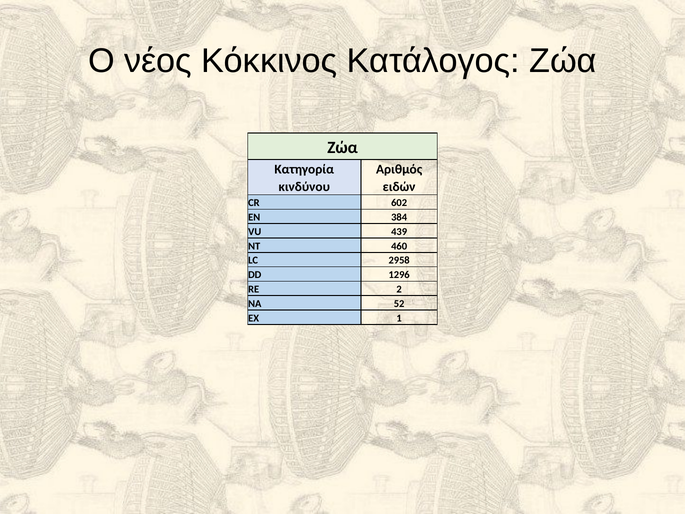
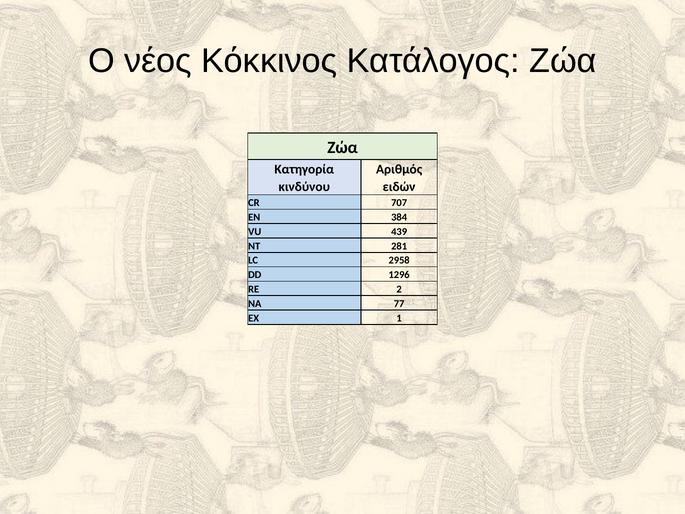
602: 602 -> 707 (399, 203)
460: 460 -> 281 (399, 246)
52: 52 -> 77 (399, 304)
